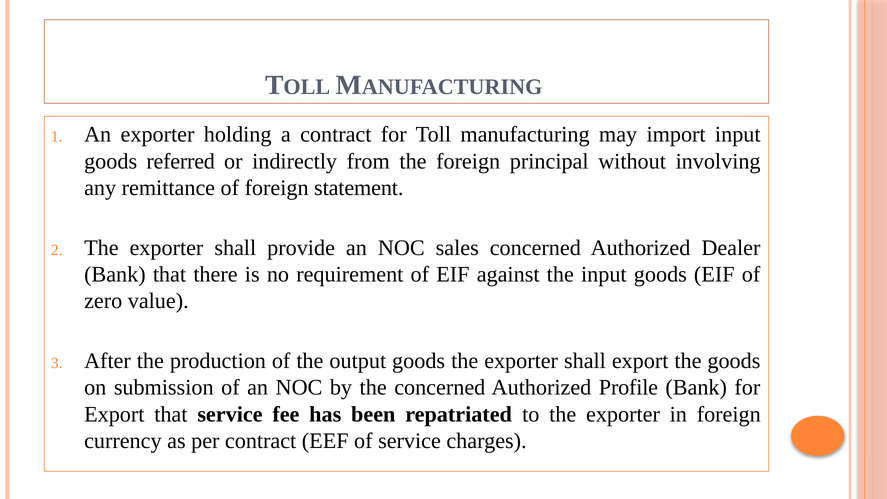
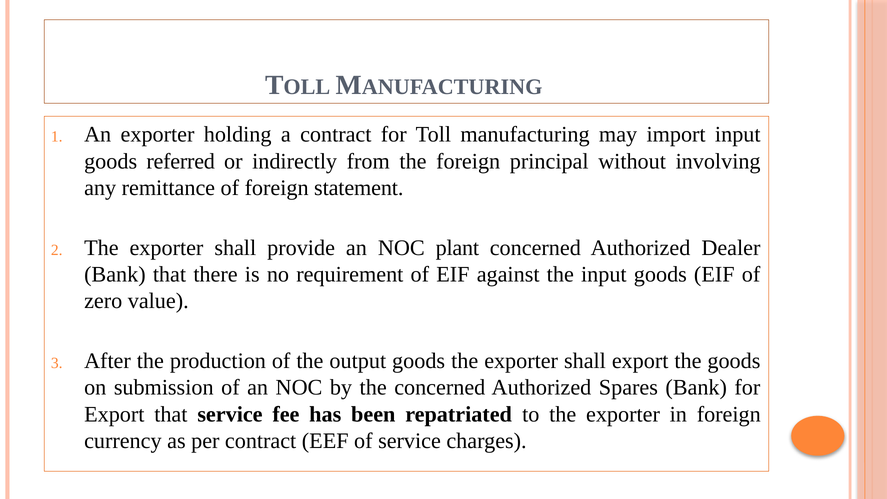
sales: sales -> plant (457, 248)
Profile: Profile -> Spares (628, 388)
